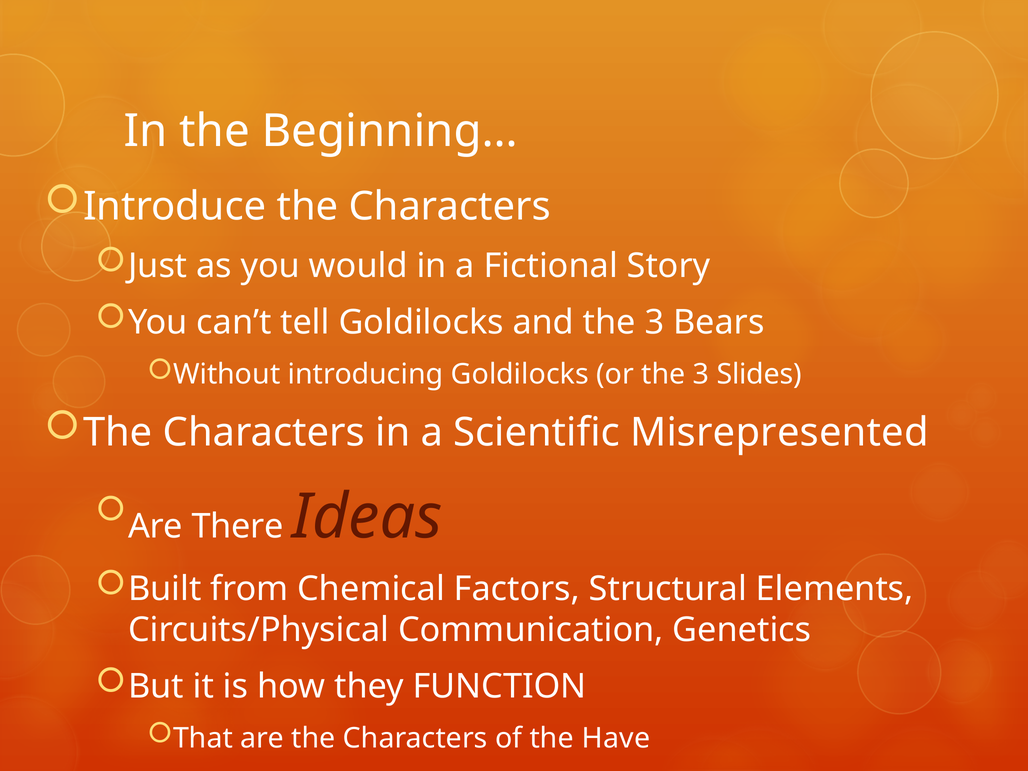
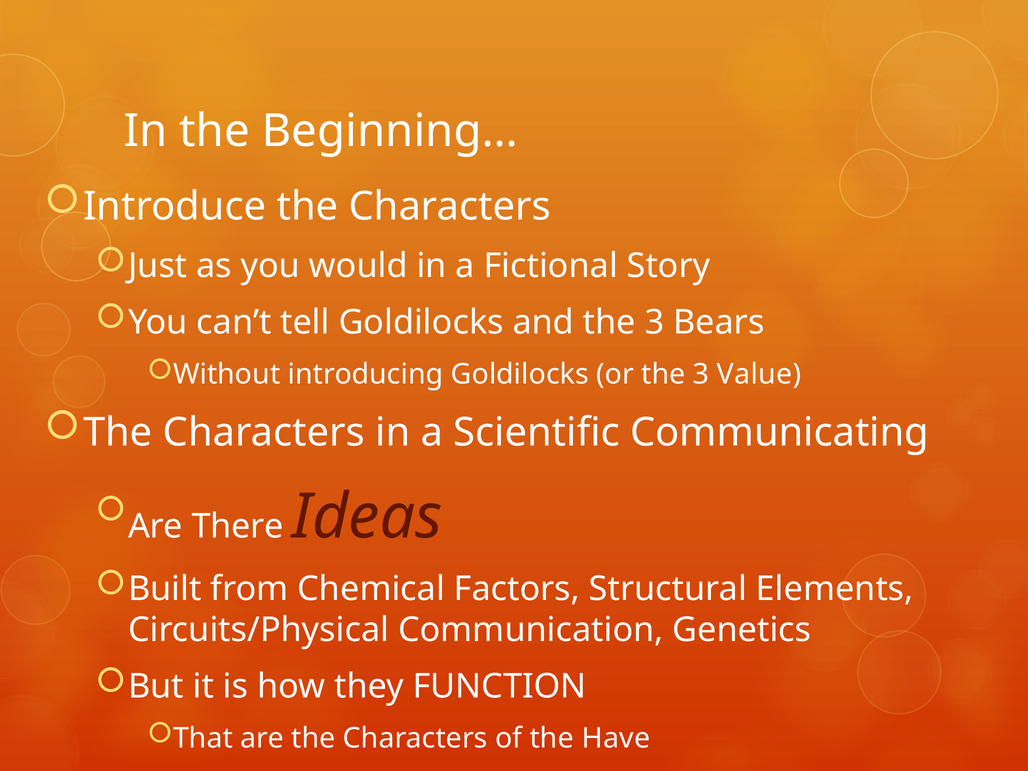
Slides: Slides -> Value (759, 374)
Misrepresented: Misrepresented -> Communicating (780, 433)
